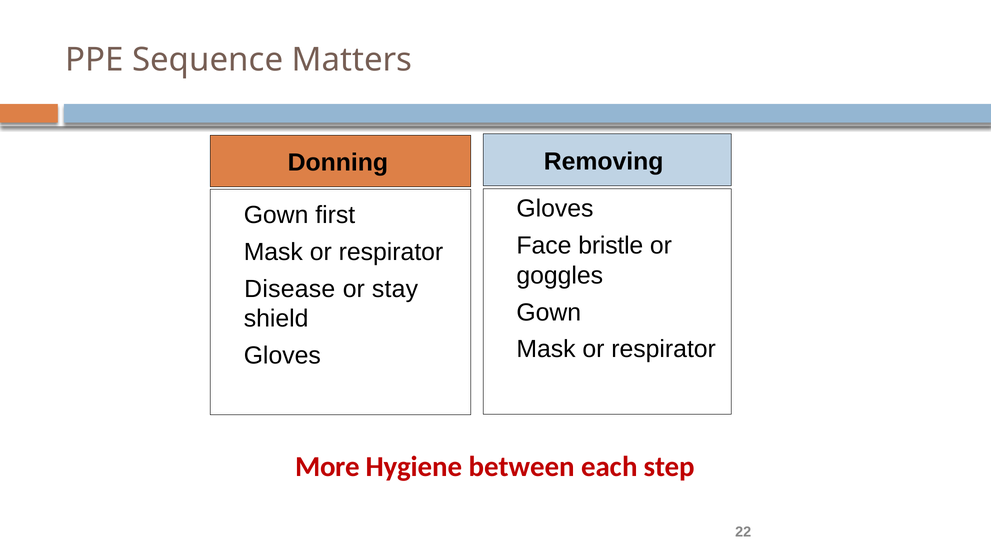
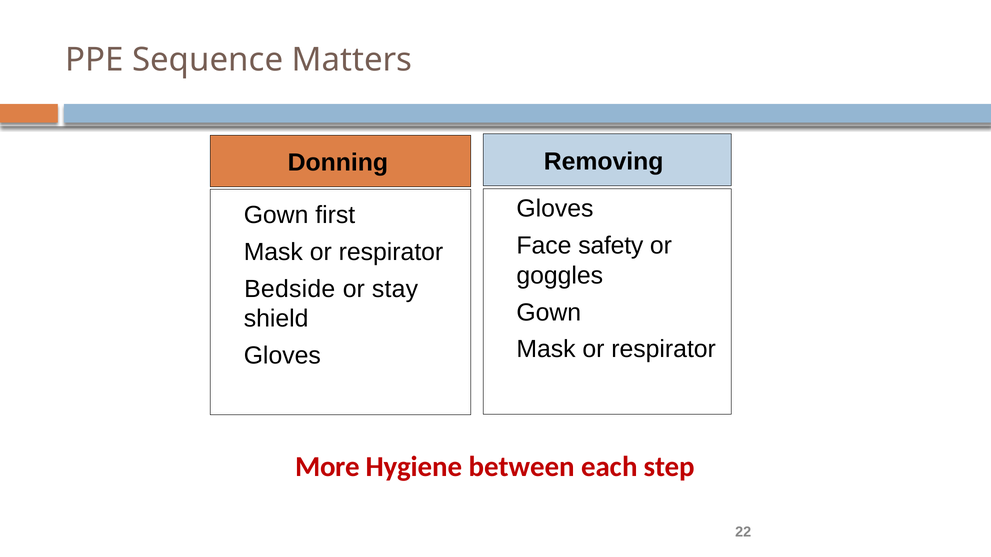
bristle: bristle -> safety (611, 246)
Disease: Disease -> Bedside (290, 289)
